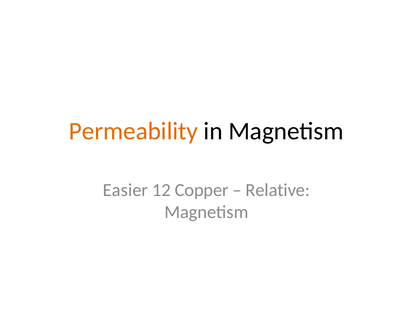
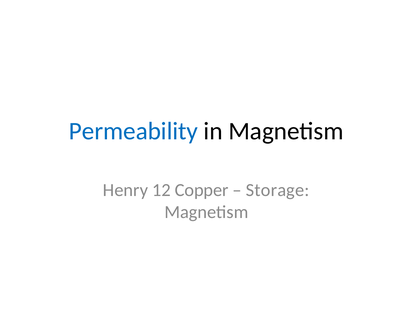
Permeability colour: orange -> blue (133, 131)
Easier: Easier -> Henry (125, 190)
Relative: Relative -> Storage (278, 190)
